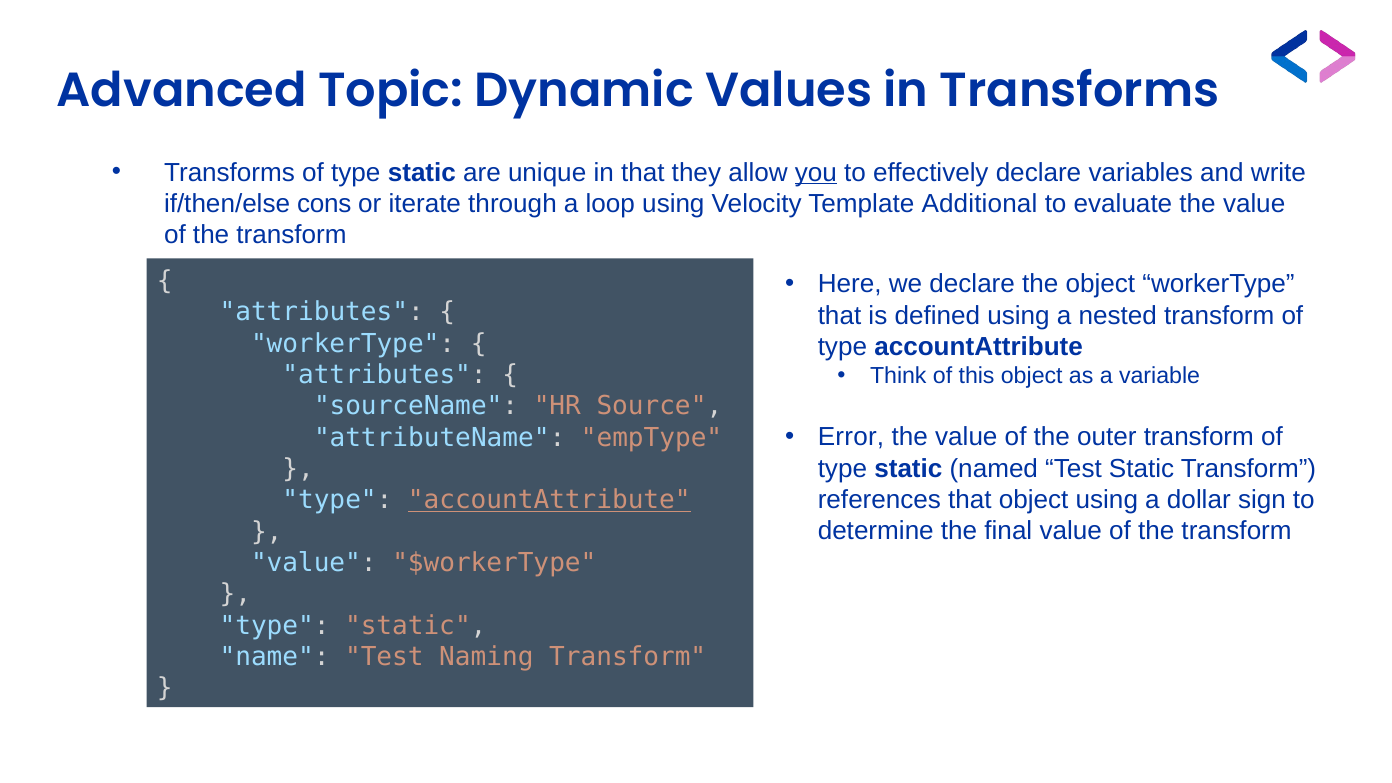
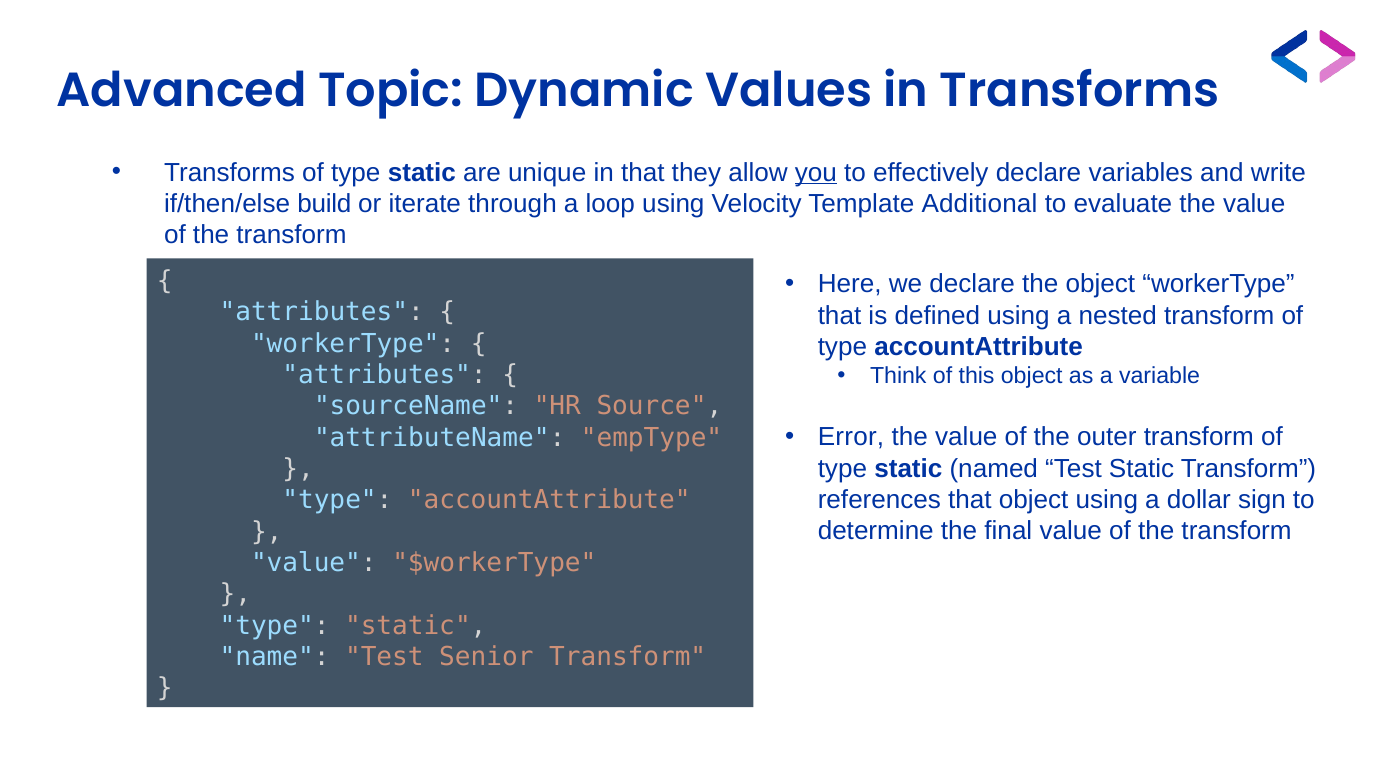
cons: cons -> build (324, 204)
accountAttribute underline: present -> none (549, 500)
Naming: Naming -> Senior (486, 657)
